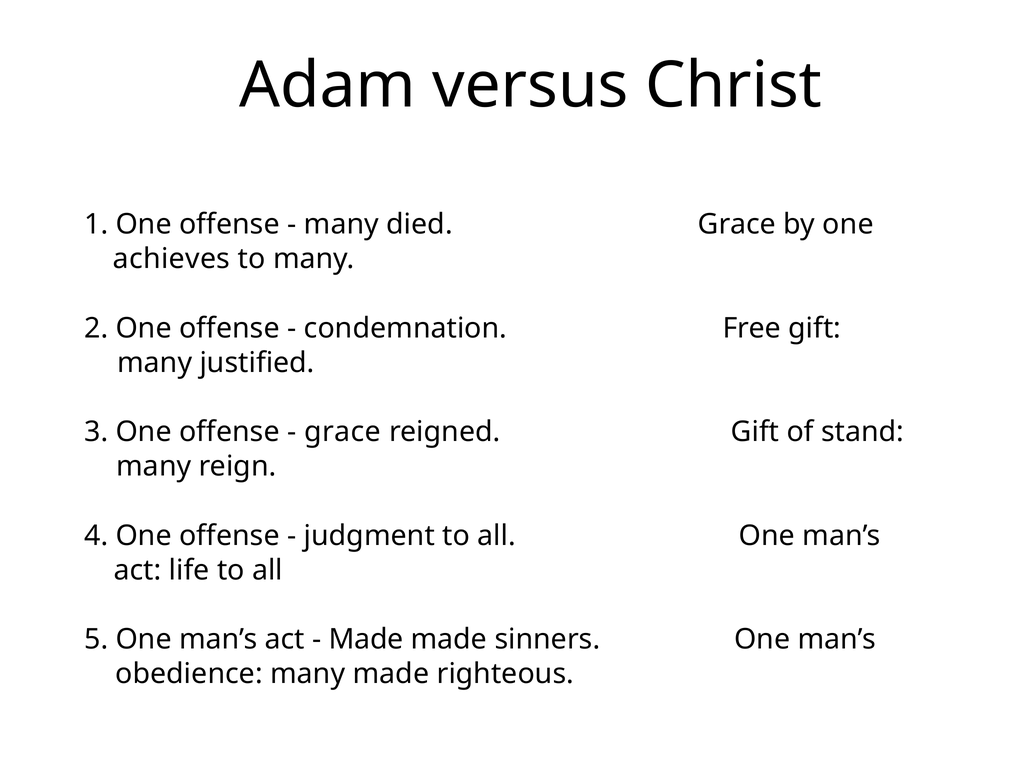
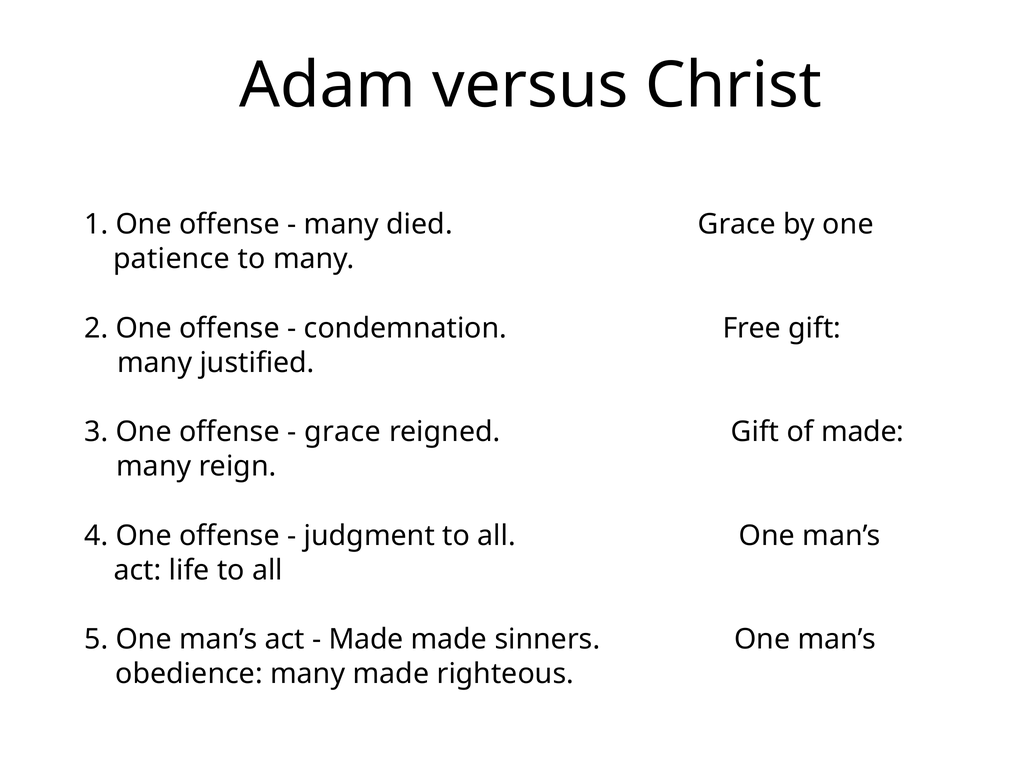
achieves: achieves -> patience (172, 259)
of stand: stand -> made (863, 432)
